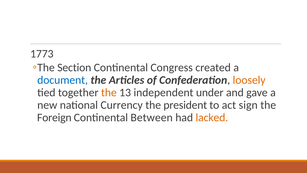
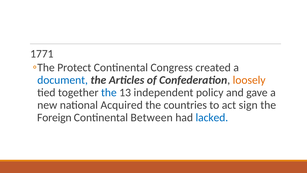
1773: 1773 -> 1771 (42, 54)
Section: Section -> Protect (74, 67)
the colour: orange -> blue (109, 92)
under: under -> policy (210, 92)
Currency: Currency -> Acquired (122, 105)
president: president -> countries (185, 105)
lacked colour: orange -> blue (212, 117)
